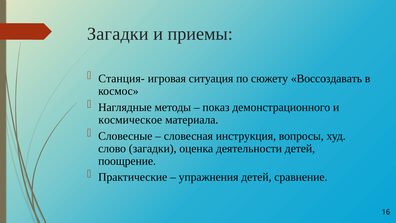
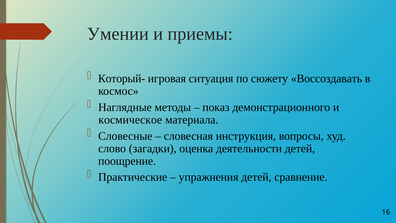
Загадки: Загадки -> Умении (118, 34)
Станция-: Станция- -> Который- (122, 79)
